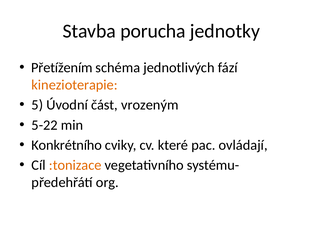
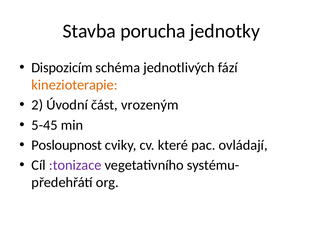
Přetížením: Přetížením -> Dispozicím (62, 68)
5: 5 -> 2 (37, 105)
5-22: 5-22 -> 5-45 (45, 125)
Konkrétního: Konkrétního -> Posloupnost (67, 145)
:tonizace colour: orange -> purple (75, 165)
